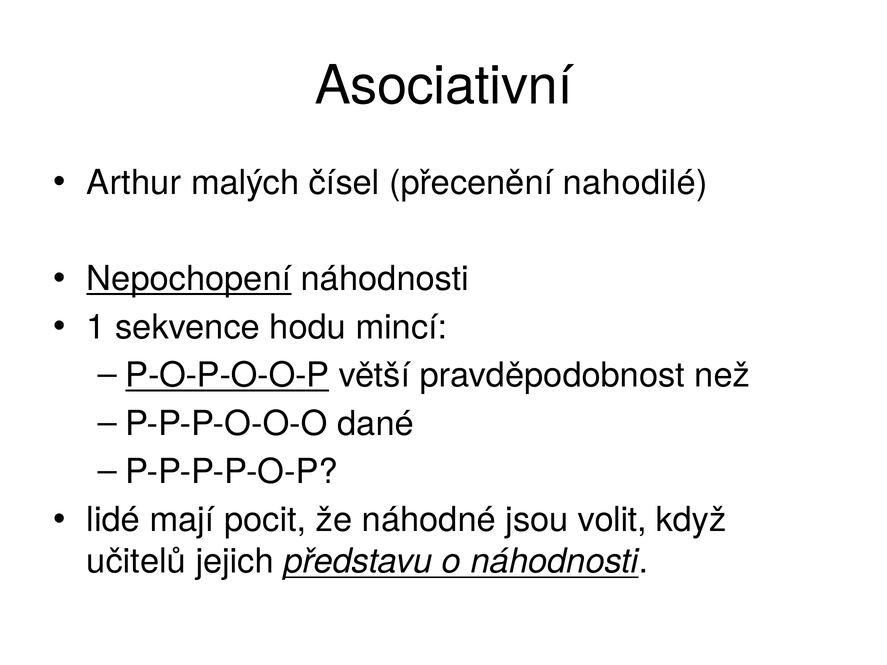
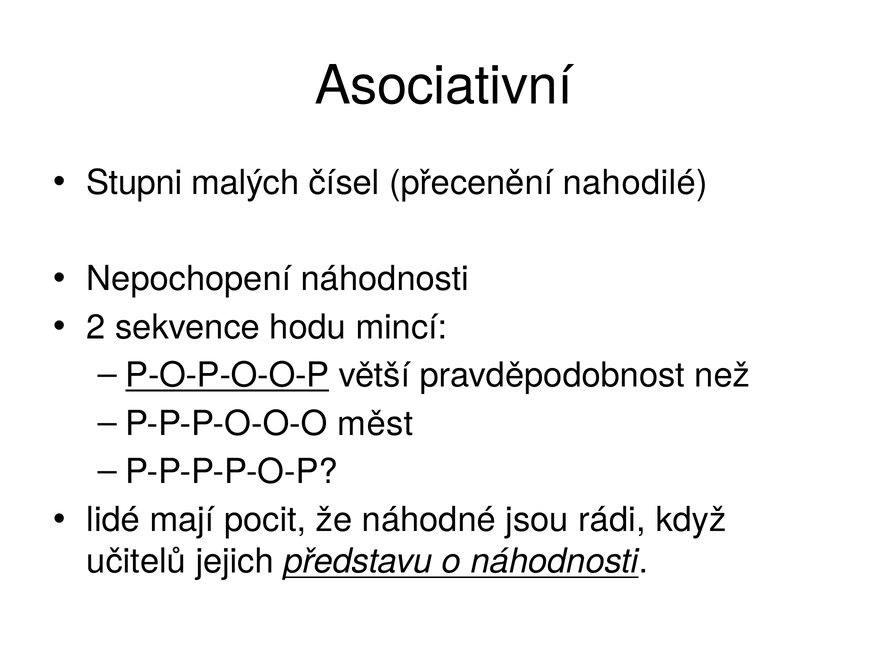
Arthur: Arthur -> Stupni (134, 183)
Nepochopení underline: present -> none (189, 279)
1: 1 -> 2 (96, 327)
dané: dané -> měst (375, 424)
volit: volit -> rádi (612, 520)
